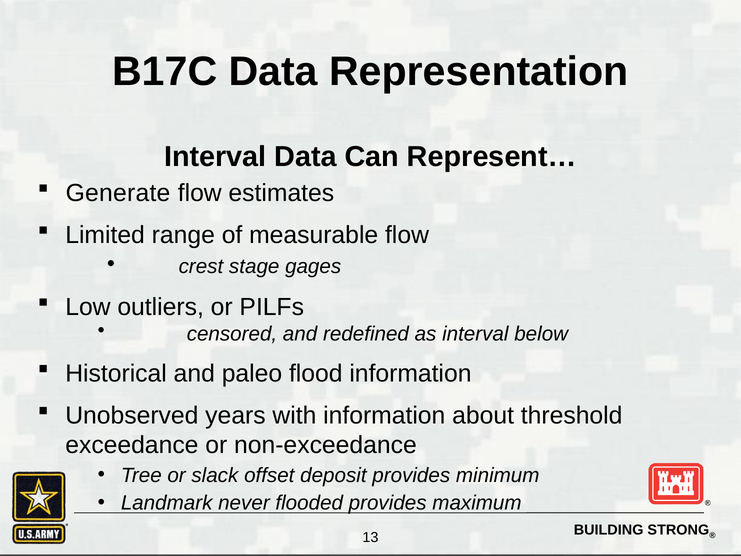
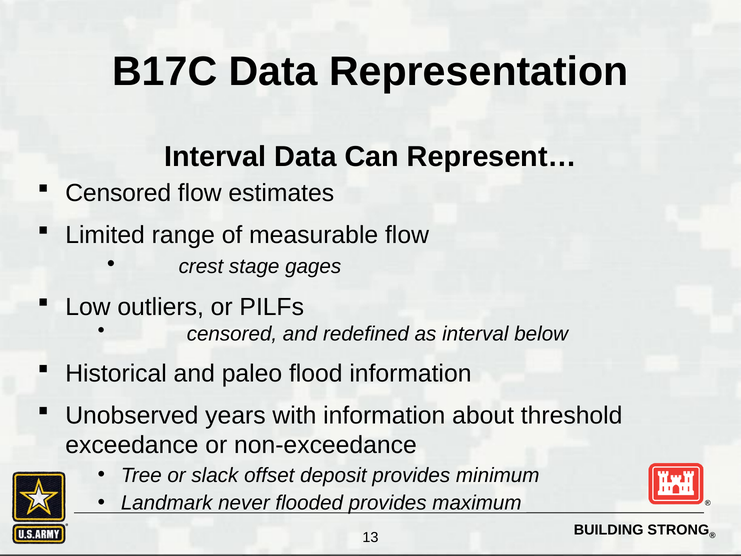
Generate: Generate -> Censored (118, 193)
